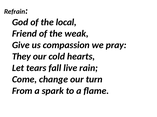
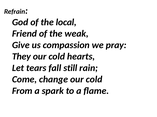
live: live -> still (70, 68)
change our turn: turn -> cold (94, 80)
